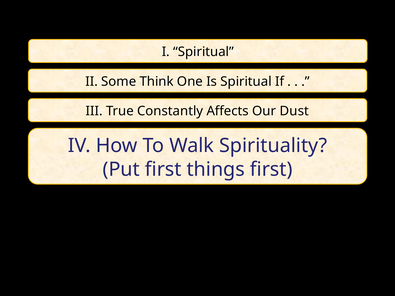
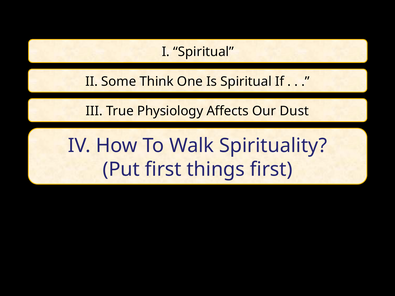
Constantly: Constantly -> Physiology (170, 111)
